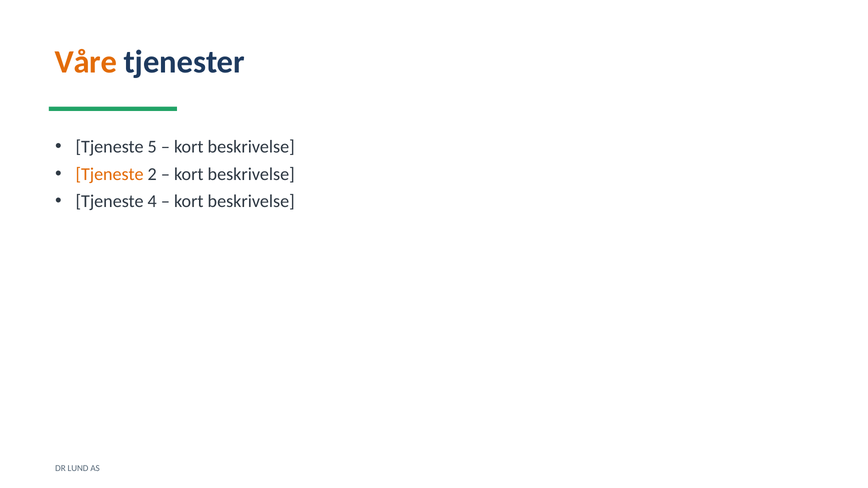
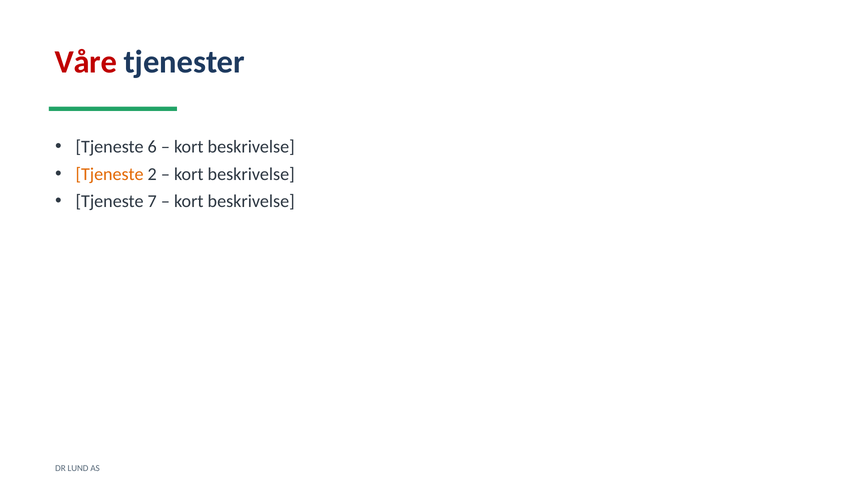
Våre colour: orange -> red (86, 62)
5: 5 -> 6 (152, 147)
4: 4 -> 7 (152, 201)
